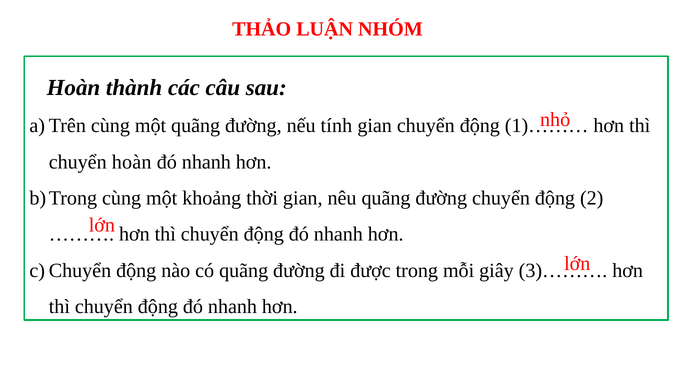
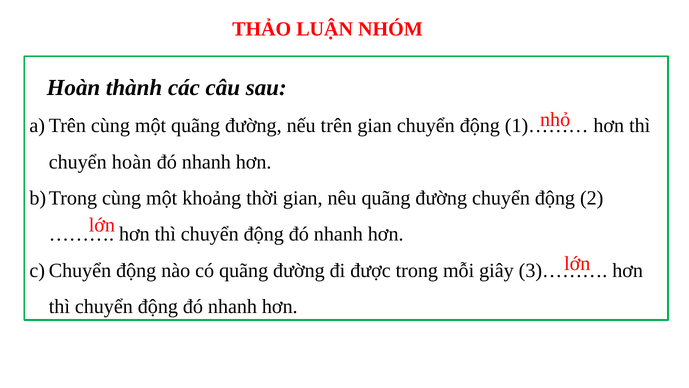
tính: tính -> trên (336, 126)
